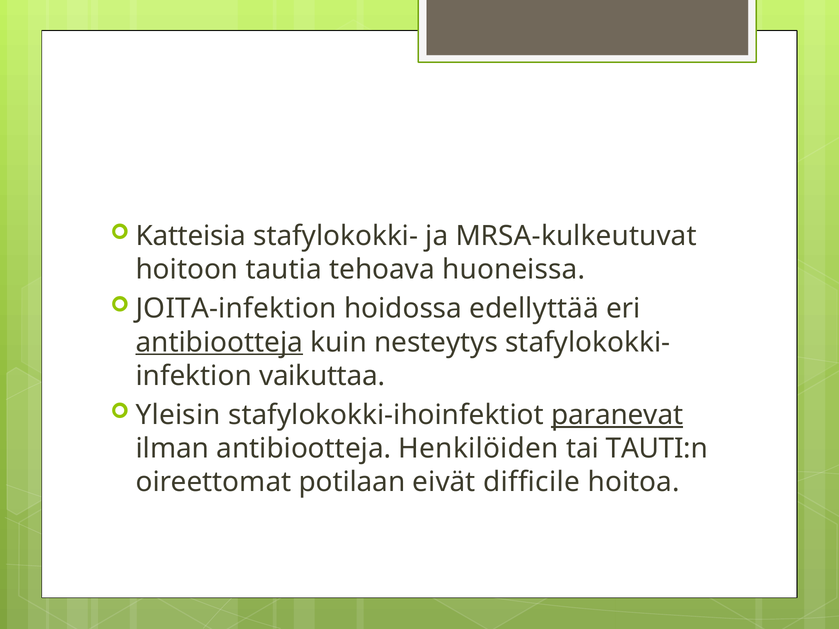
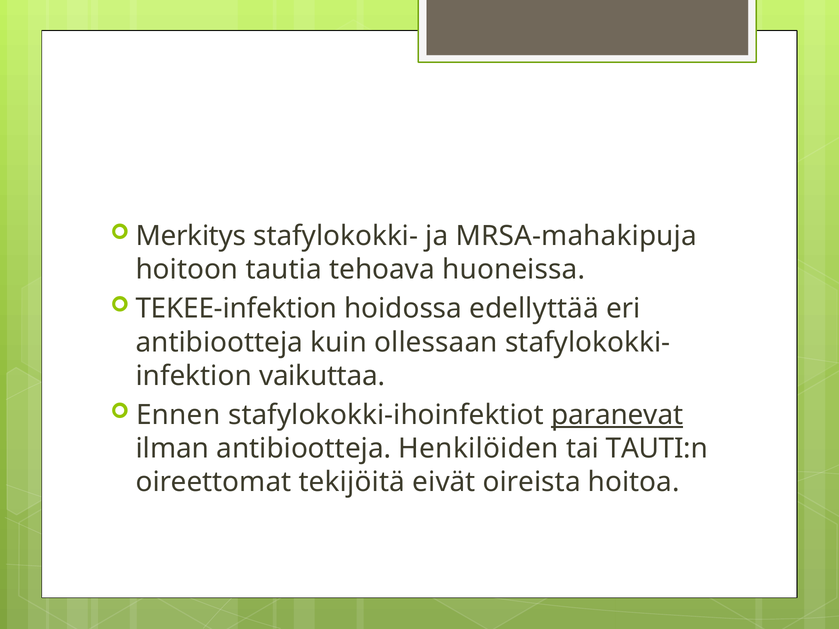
Katteisia: Katteisia -> Merkitys (191, 236)
MRSA-kulkeutuvat: MRSA-kulkeutuvat -> MRSA-mahakipuja (576, 236)
JOITA-infektion: JOITA-infektion -> TEKEE-infektion (236, 309)
antibiootteja underline: present -> none (219, 342)
nesteytys: nesteytys -> ollessaan (436, 342)
Yleisin: Yleisin -> Ennen (178, 415)
potilaan: potilaan -> tekijöitä (352, 482)
difficile: difficile -> oireista (532, 482)
